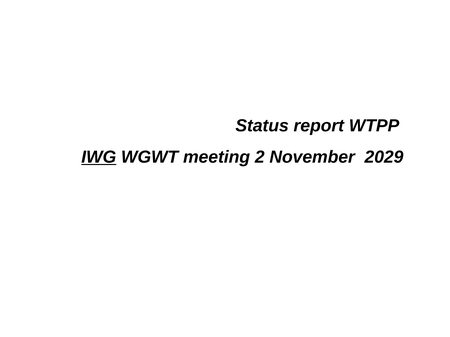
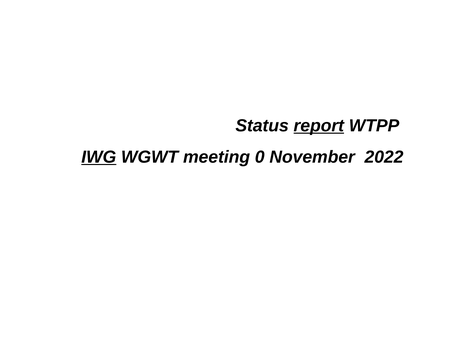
report underline: none -> present (319, 126)
2: 2 -> 0 (260, 157)
2029: 2029 -> 2022 (384, 157)
